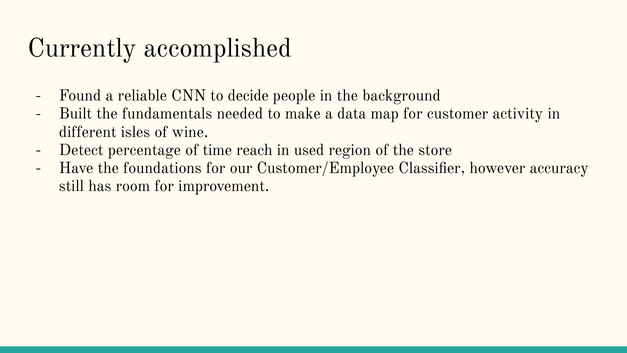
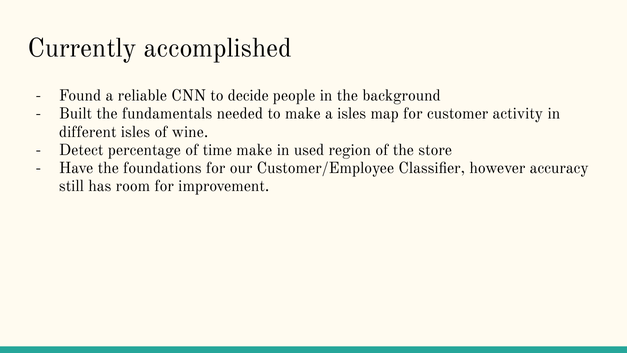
a data: data -> isles (352, 114)
time reach: reach -> make (254, 150)
